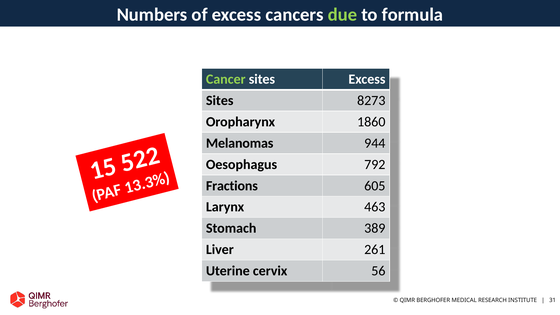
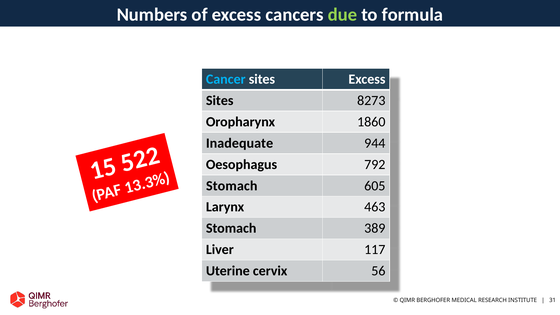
Cancer colour: light green -> light blue (226, 79)
Melanomas: Melanomas -> Inadequate (240, 143)
Fractions: Fractions -> Stomach (232, 186)
261: 261 -> 117 (375, 250)
